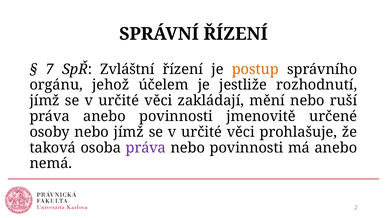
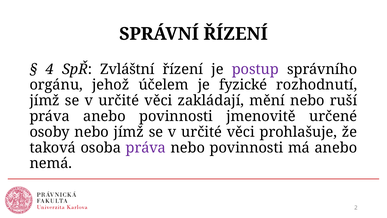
7: 7 -> 4 (50, 69)
postup colour: orange -> purple (255, 69)
jestliže: jestliže -> fyzické (243, 85)
